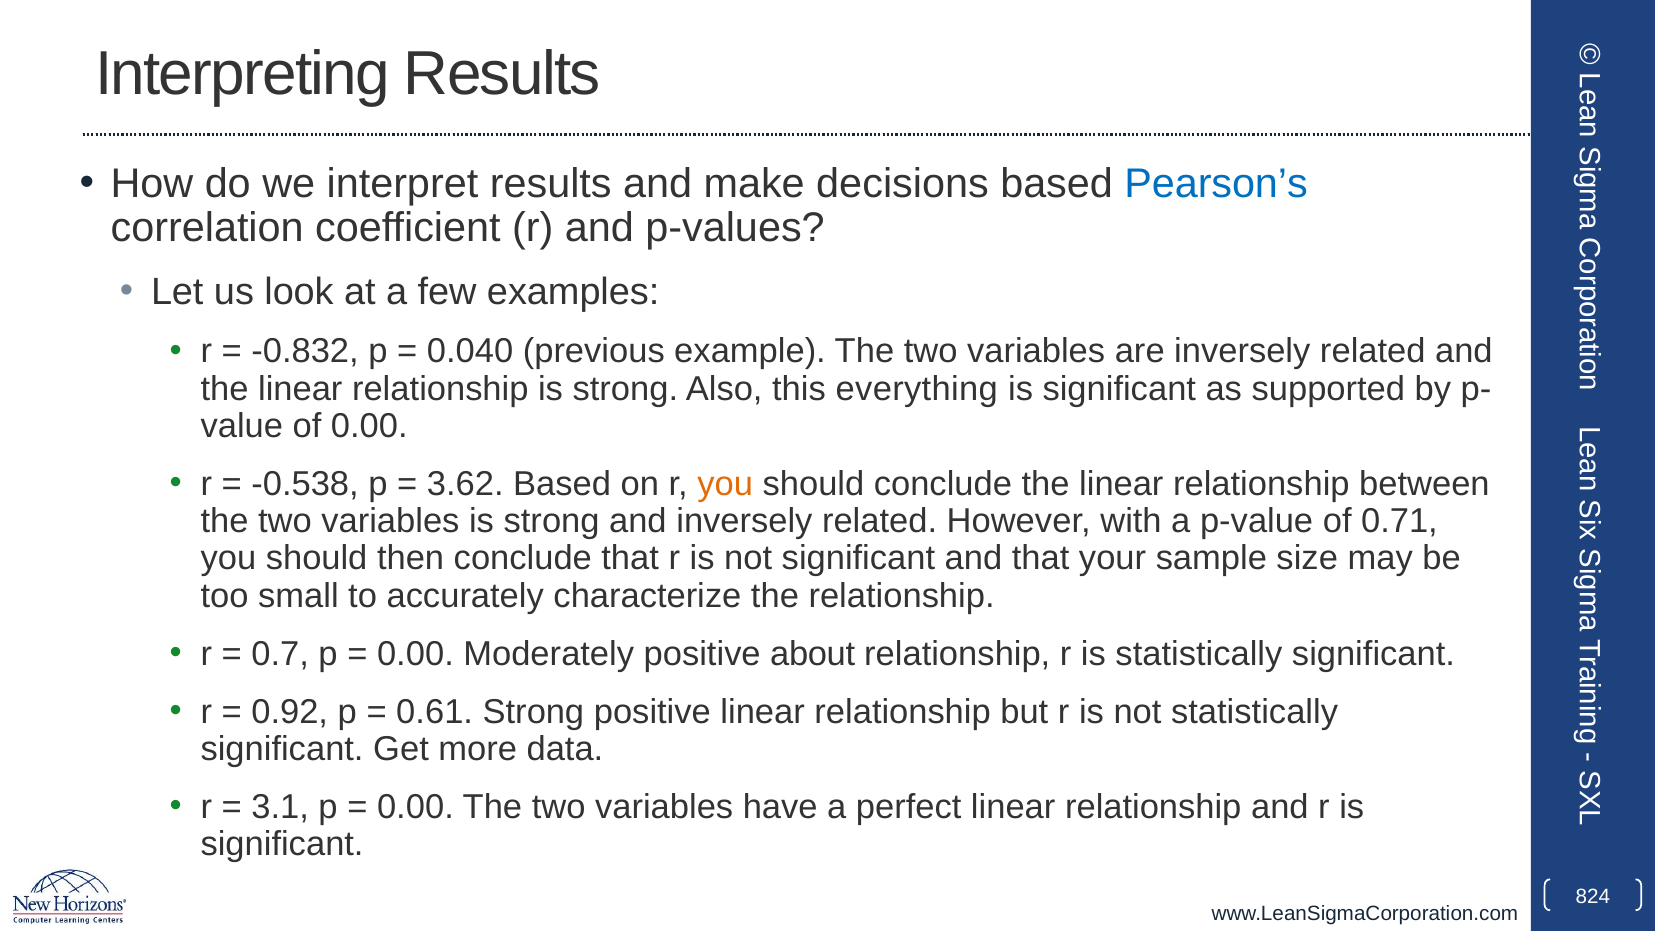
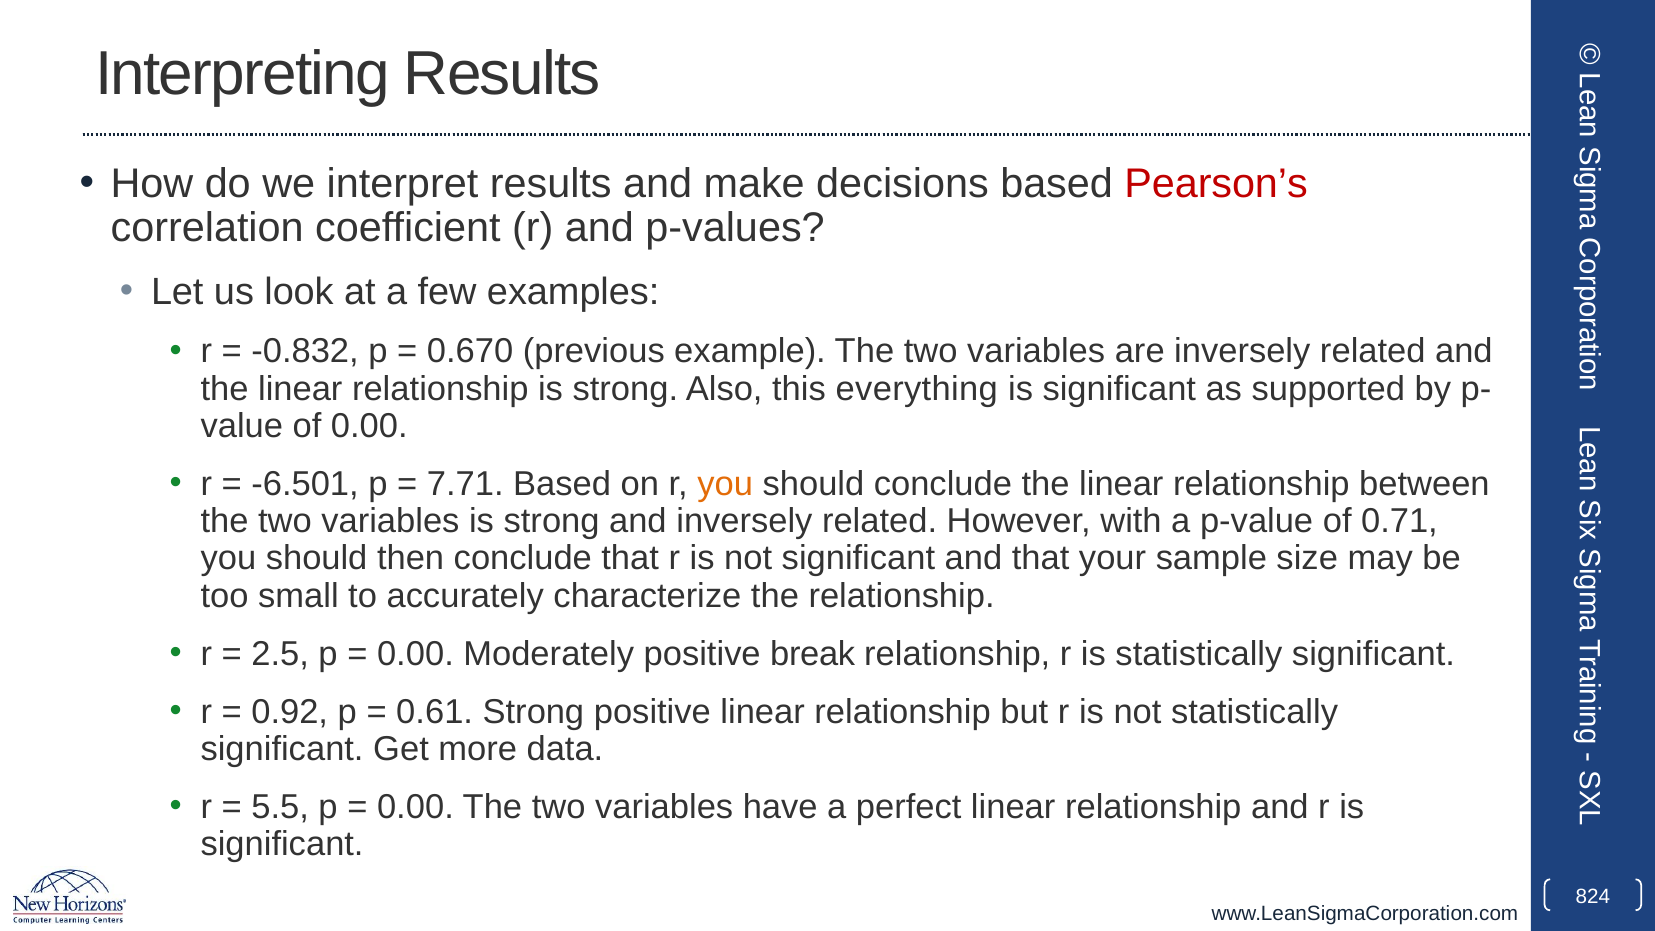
Pearson’s colour: blue -> red (1216, 183)
0.040: 0.040 -> 0.670 (470, 351)
-0.538: -0.538 -> -6.501 (305, 484)
3.62: 3.62 -> 7.71 (465, 484)
0.7: 0.7 -> 2.5 (280, 654)
about: about -> break (813, 654)
3.1: 3.1 -> 5.5 (280, 807)
